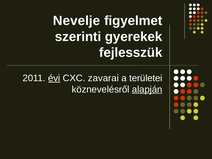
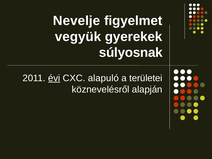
szerinti: szerinti -> vegyük (78, 37)
fejlesszük: fejlesszük -> súlyosnak (131, 53)
zavarai: zavarai -> alapuló (103, 78)
alapján underline: present -> none (147, 89)
